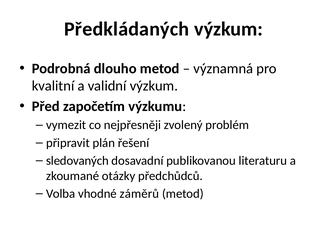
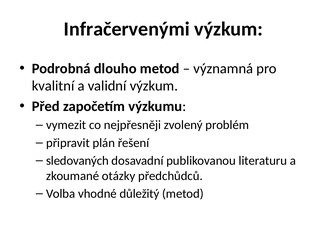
Předkládaných: Předkládaných -> Infračervenými (127, 29)
záměrů: záměrů -> důležitý (140, 194)
